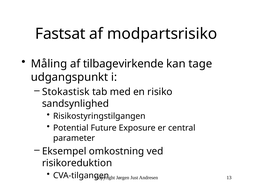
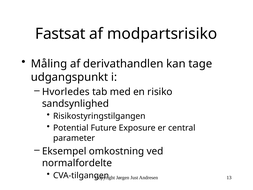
tilbagevirkende: tilbagevirkende -> derivathandlen (123, 64)
Stokastisk: Stokastisk -> Hvorledes (66, 92)
risikoreduktion: risikoreduktion -> normalfordelte (77, 163)
